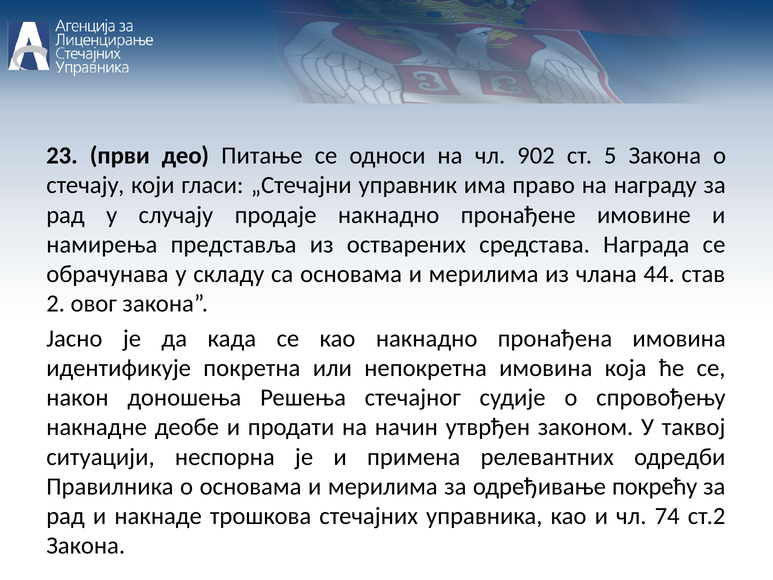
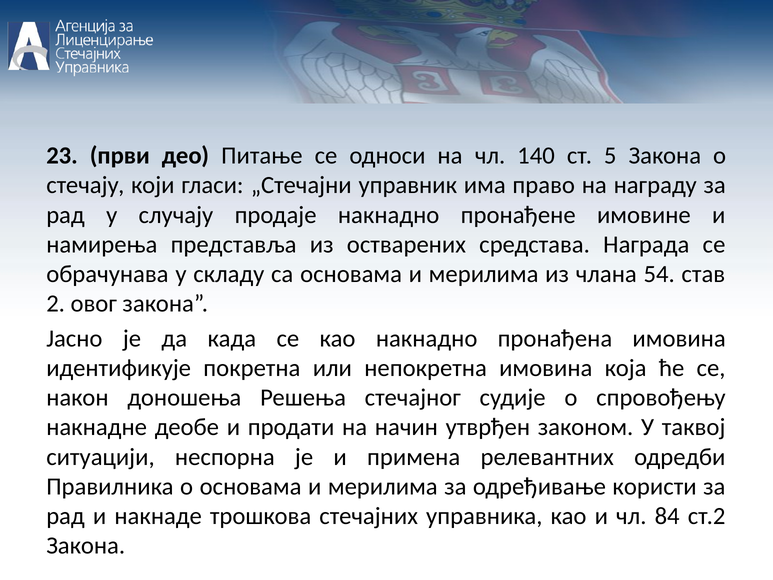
902: 902 -> 140 (536, 156)
44: 44 -> 54 (659, 274)
покрећу: покрећу -> користи (655, 486)
74: 74 -> 84 (667, 516)
